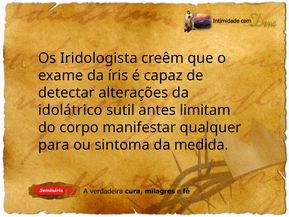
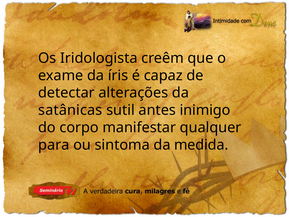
idolátrico: idolátrico -> satânicas (70, 110)
limitam: limitam -> inimigo (205, 110)
